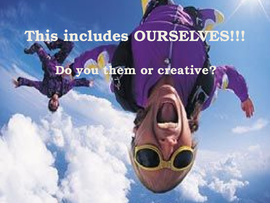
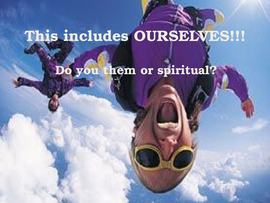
creative: creative -> spiritual (187, 70)
